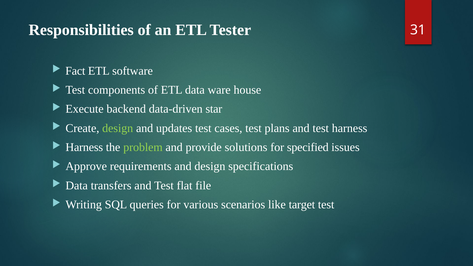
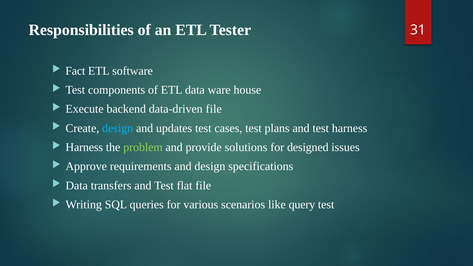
data-driven star: star -> file (214, 109)
design colour: light green -> light blue (118, 128)
specified: specified -> designed (308, 147)
target: target -> query (302, 205)
